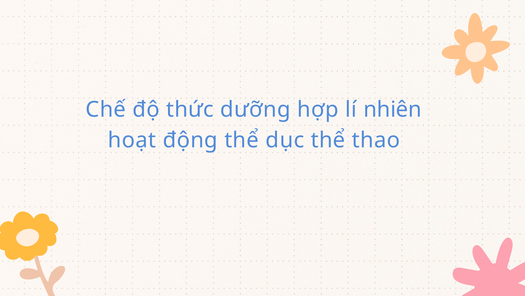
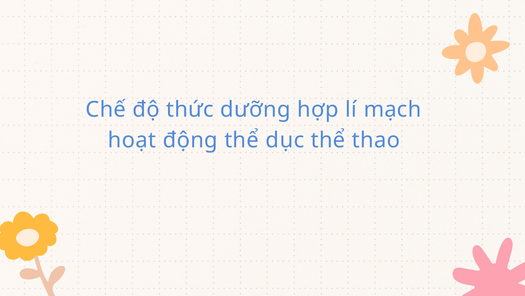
nhiên: nhiên -> mạch (392, 109)
